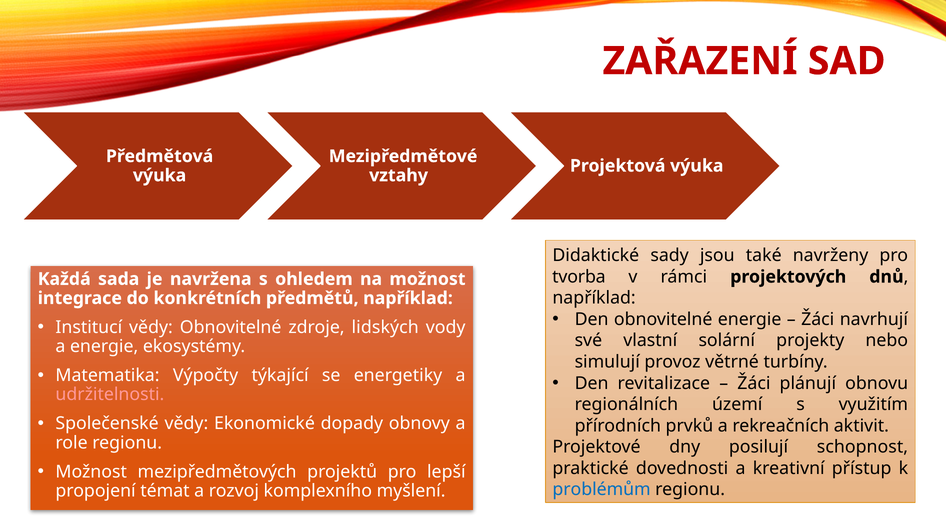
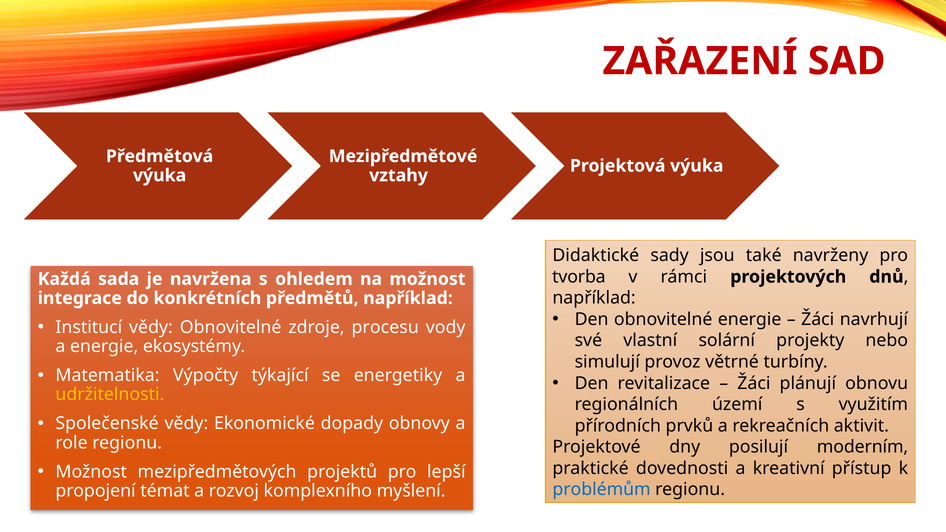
lidských: lidských -> procesu (385, 327)
udržitelnosti colour: pink -> yellow (110, 395)
schopnost: schopnost -> moderním (863, 447)
